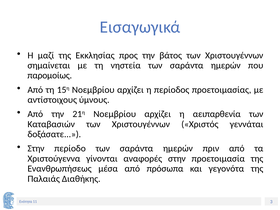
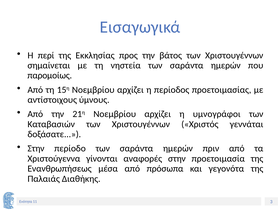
μαζί: μαζί -> περί (46, 55)
αειπαρθενία: αειπαρθενία -> υμνογράφοι (217, 114)
